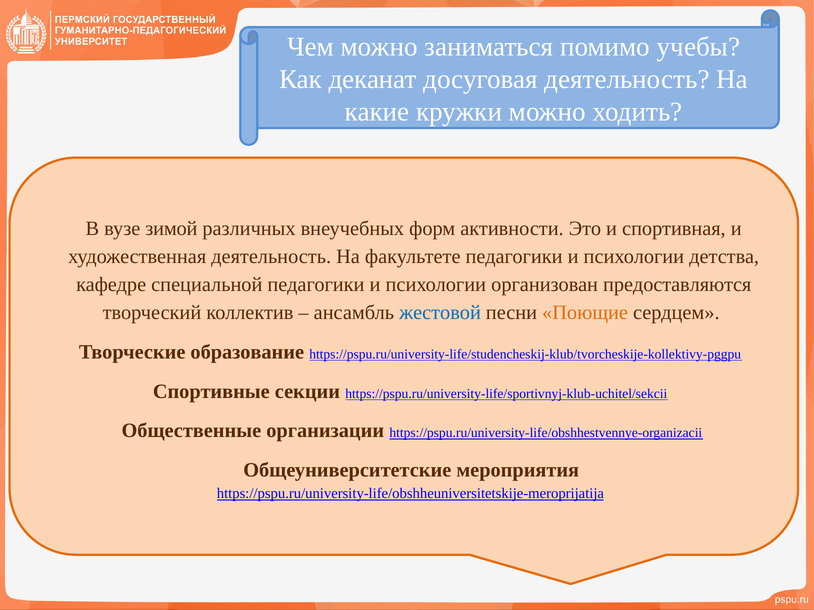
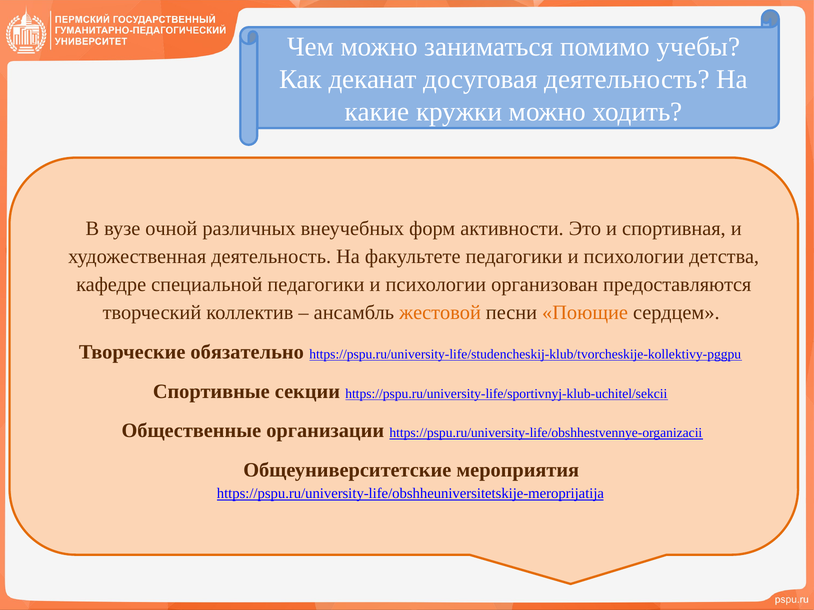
зимой: зимой -> очной (171, 229)
жестовой colour: blue -> orange (440, 313)
образование: образование -> обязательно (247, 352)
